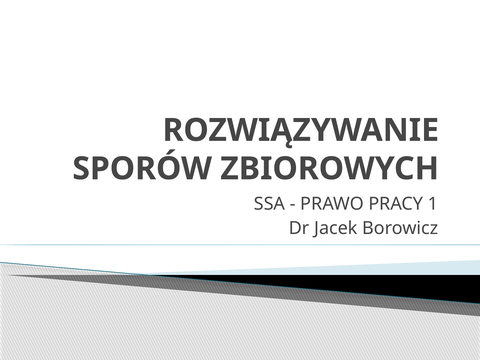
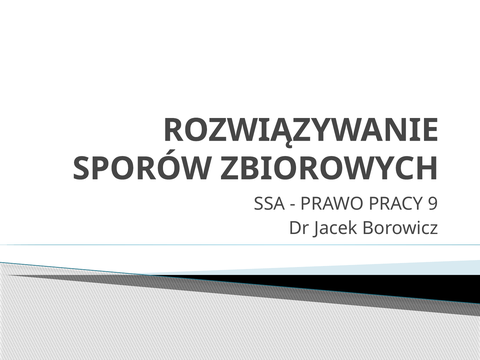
1: 1 -> 9 (433, 204)
